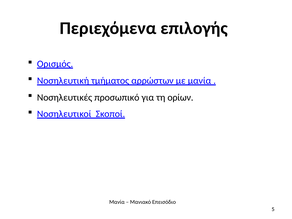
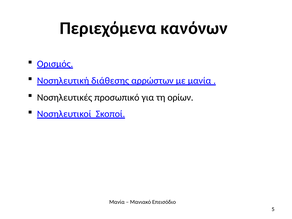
επιλογής: επιλογής -> κανόνων (194, 28)
τμήματος: τμήματος -> διάθεσης (110, 81)
